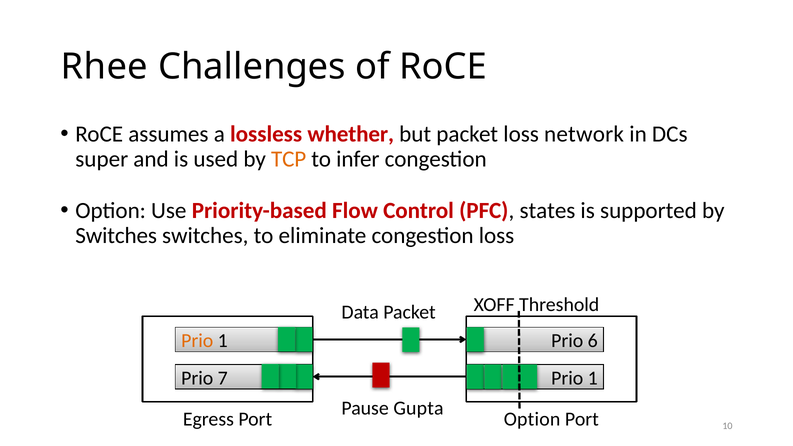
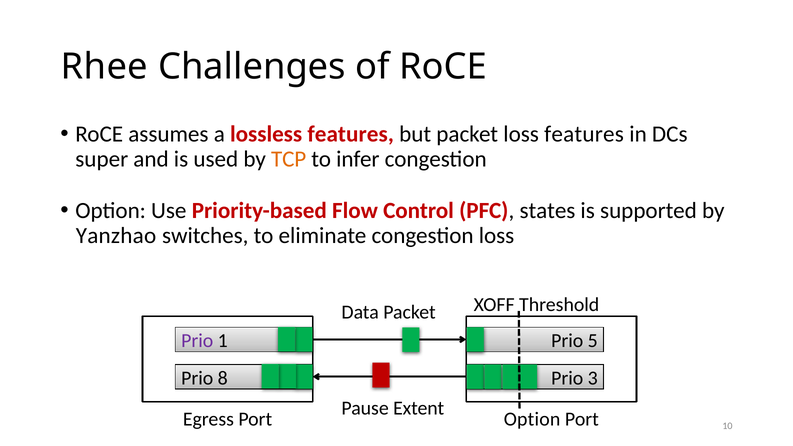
lossless whether: whether -> features (351, 134)
loss network: network -> features (584, 134)
Switches: Switches -> Yanzhao (116, 236)
Prio colour: orange -> purple (197, 341)
6: 6 -> 5 (593, 341)
7: 7 -> 8 (223, 378)
1: 1 -> 3 (593, 378)
Gupta: Gupta -> Extent (419, 408)
